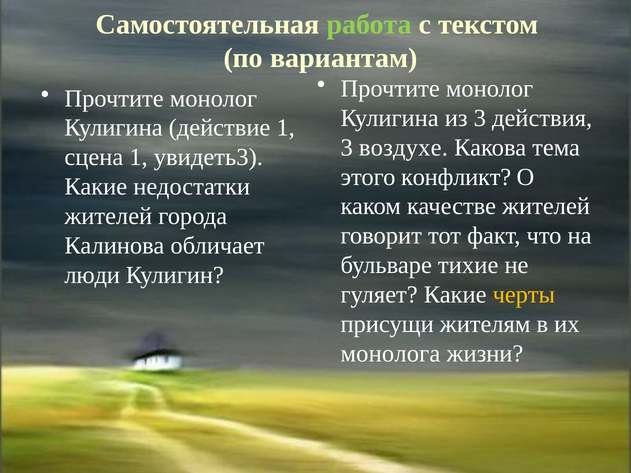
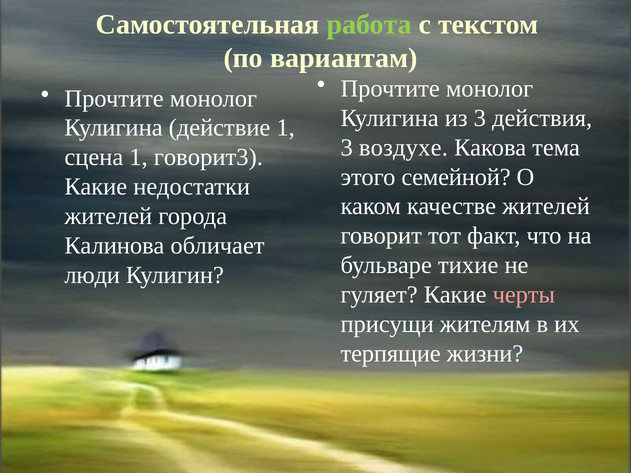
увидеть3: увидеть3 -> говорит3 (208, 157)
конфликт: конфликт -> семейной (456, 177)
черты colour: yellow -> pink (524, 295)
монолога: монолога -> терпящие (391, 354)
